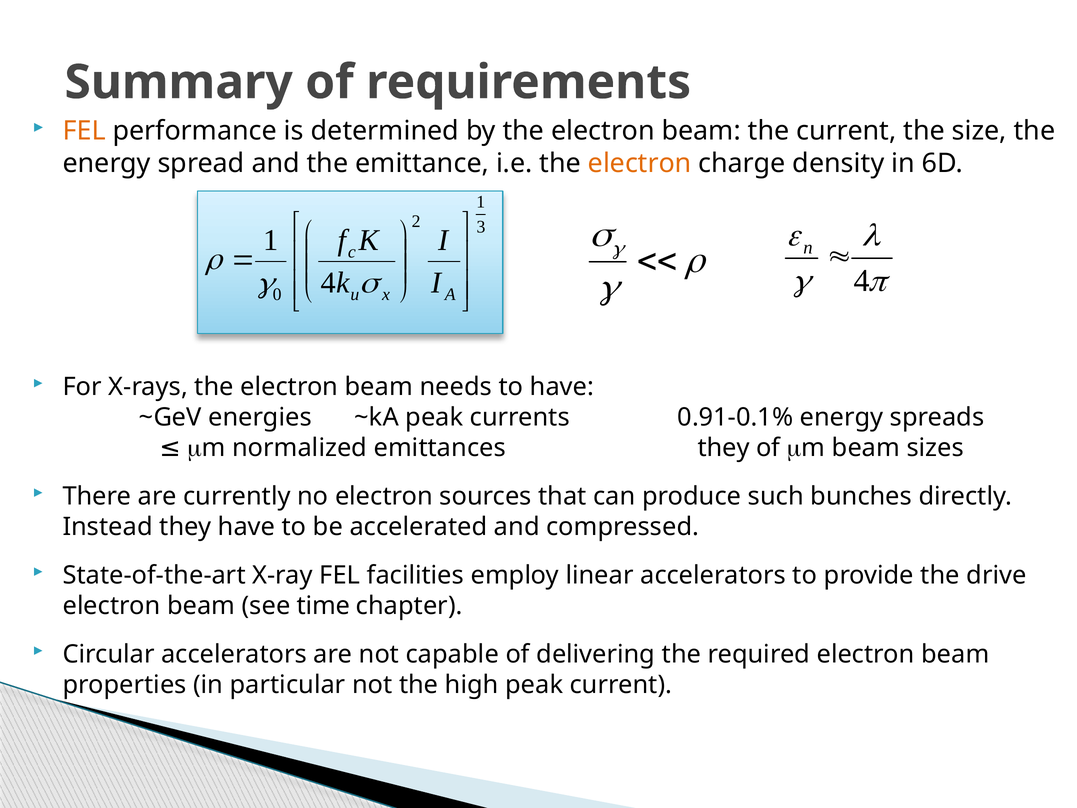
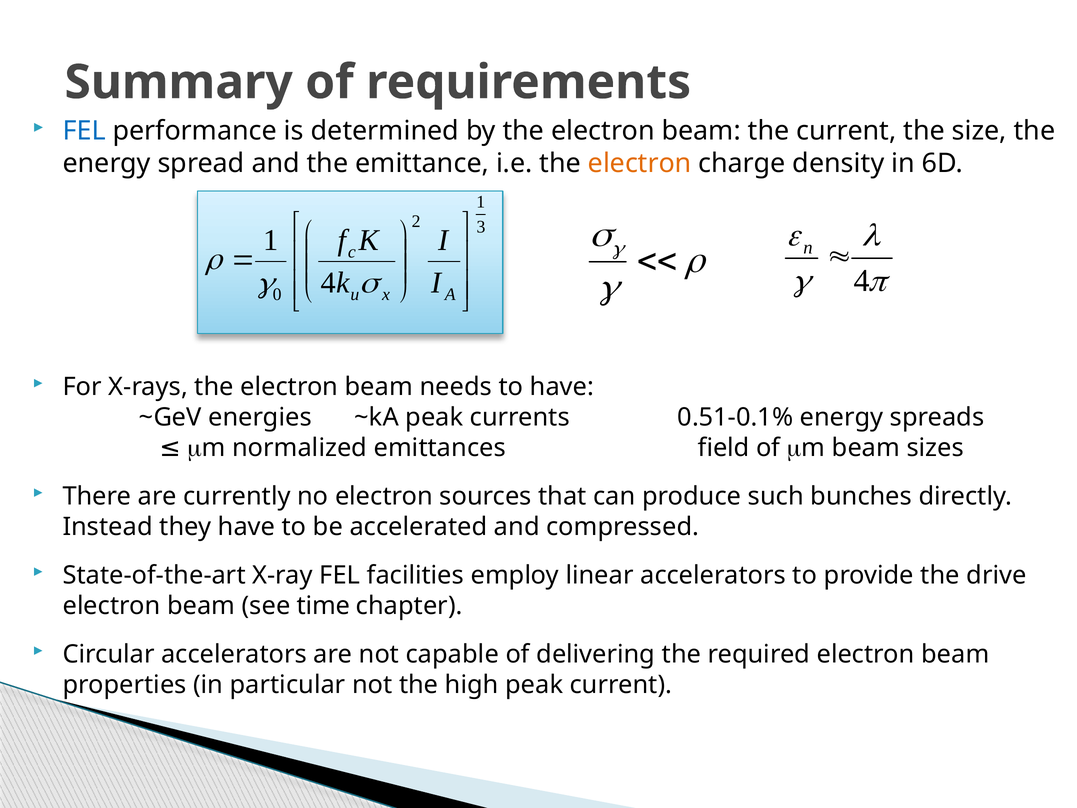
FEL colour: orange -> blue (84, 131)
0.91-0.1%: 0.91-0.1% -> 0.51-0.1% (735, 417)
they: they -> field (724, 448)
